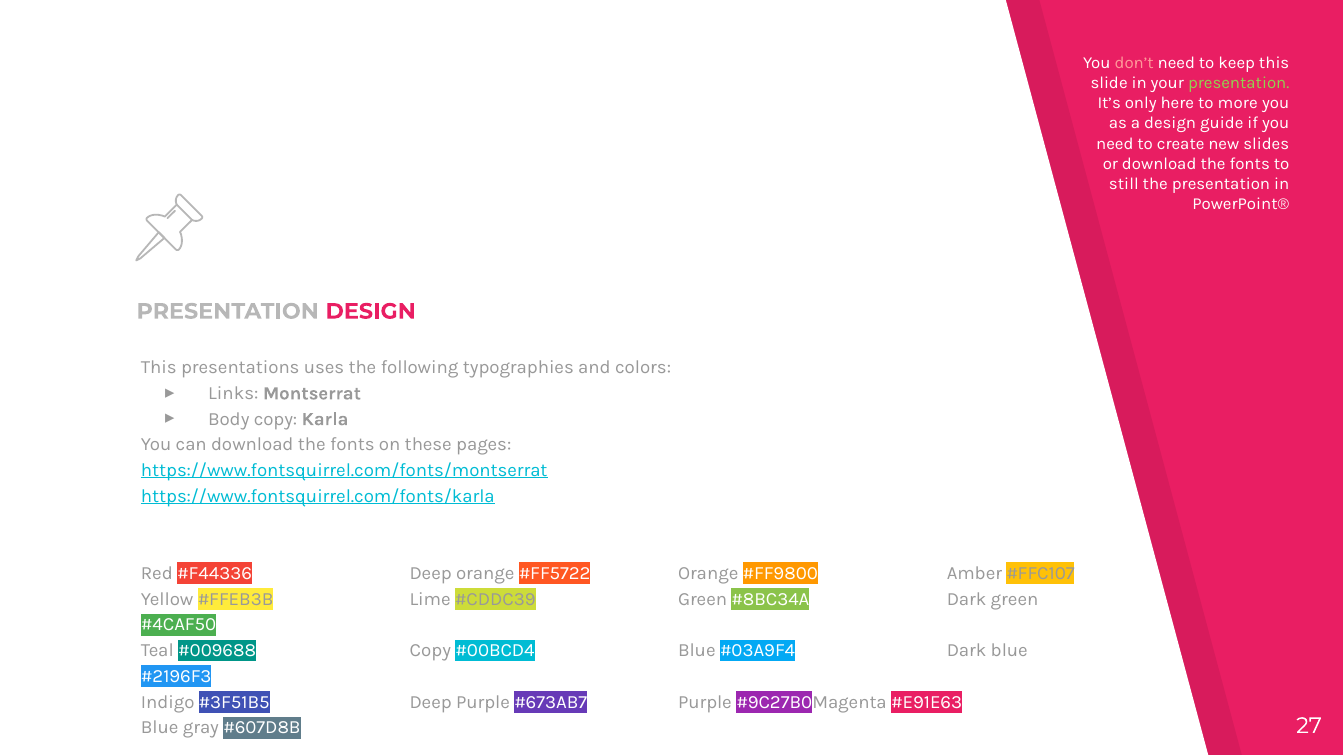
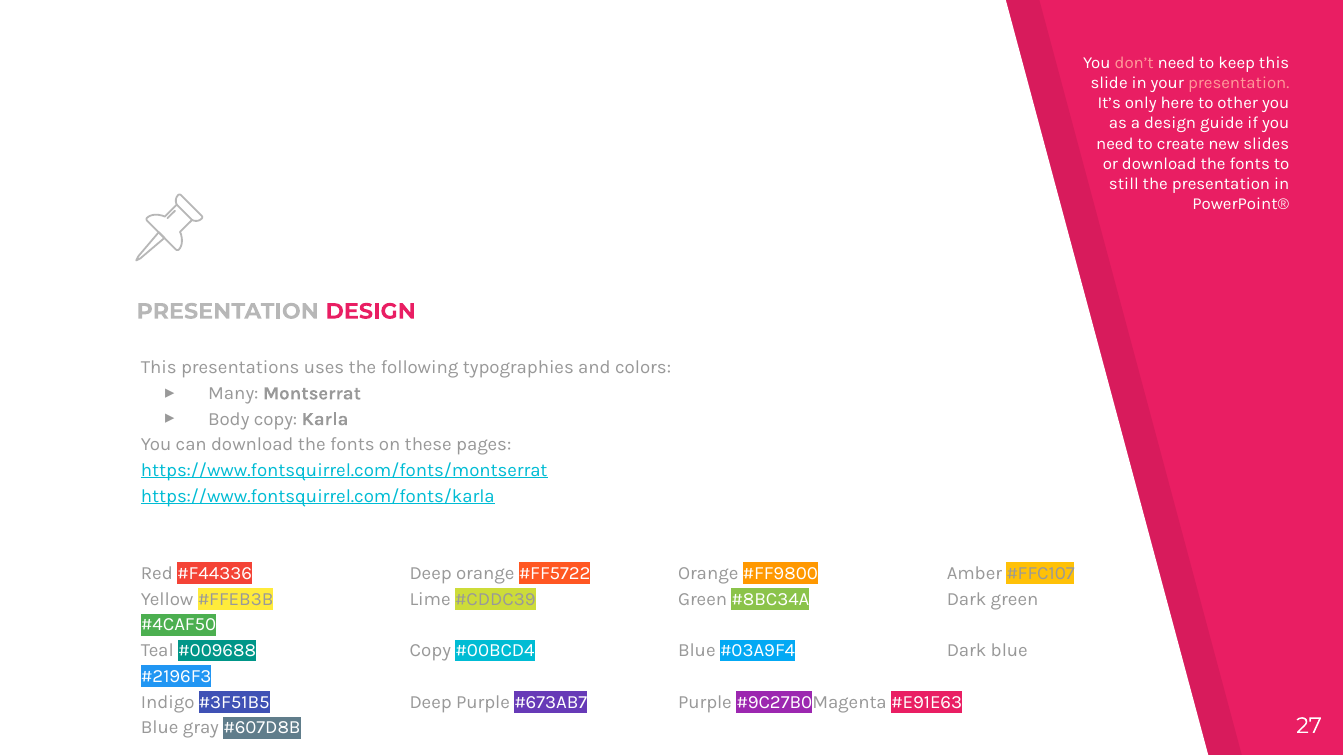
presentation colour: light green -> pink (1239, 83)
more: more -> other (1238, 103)
Links: Links -> Many (233, 393)
